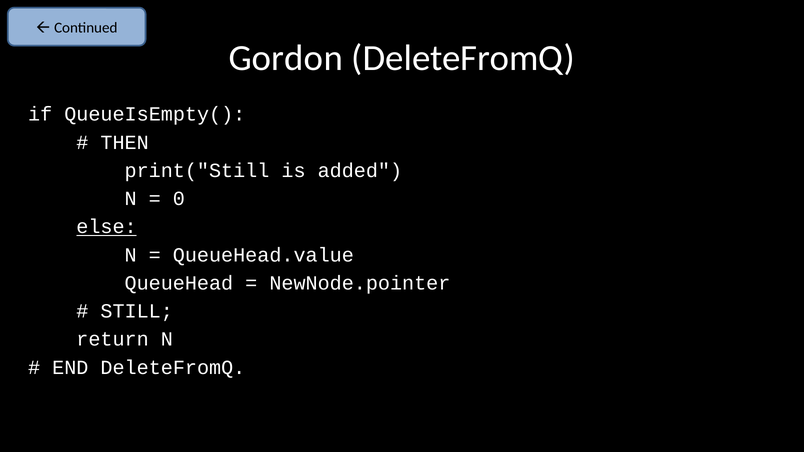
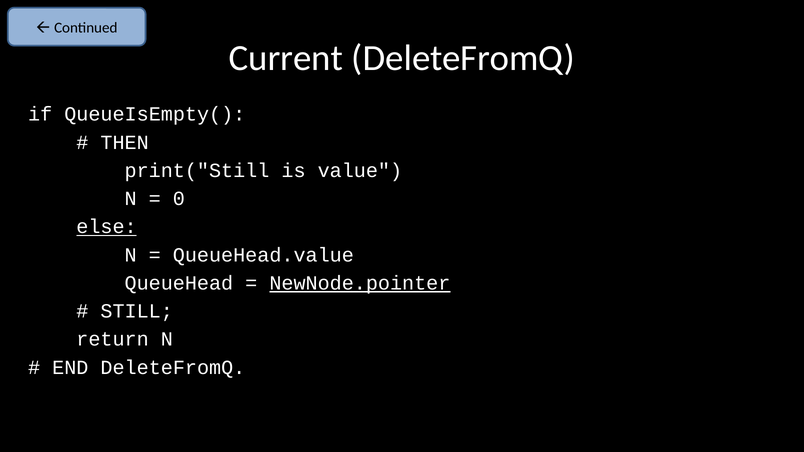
Gordon: Gordon -> Current (286, 58)
added: added -> value (360, 171)
NewNode.pointer underline: none -> present (360, 283)
